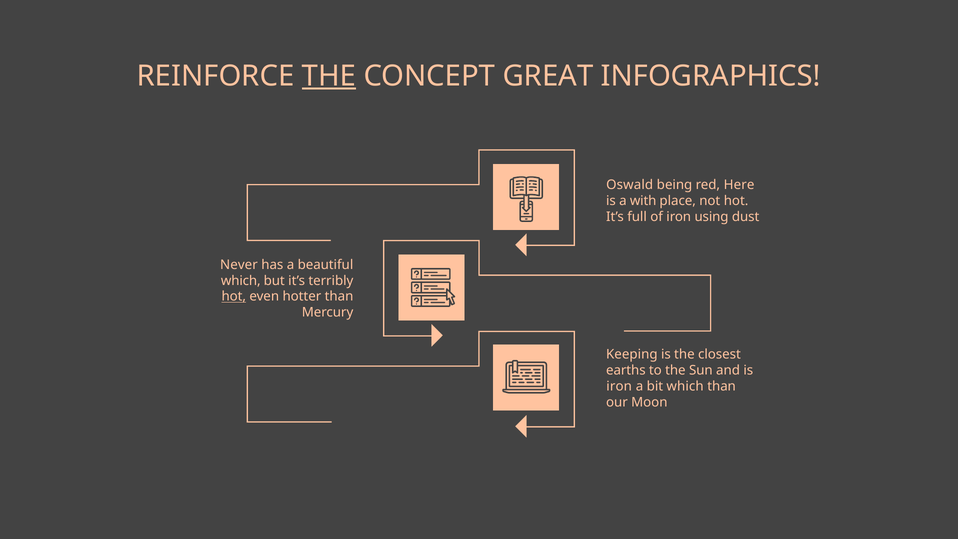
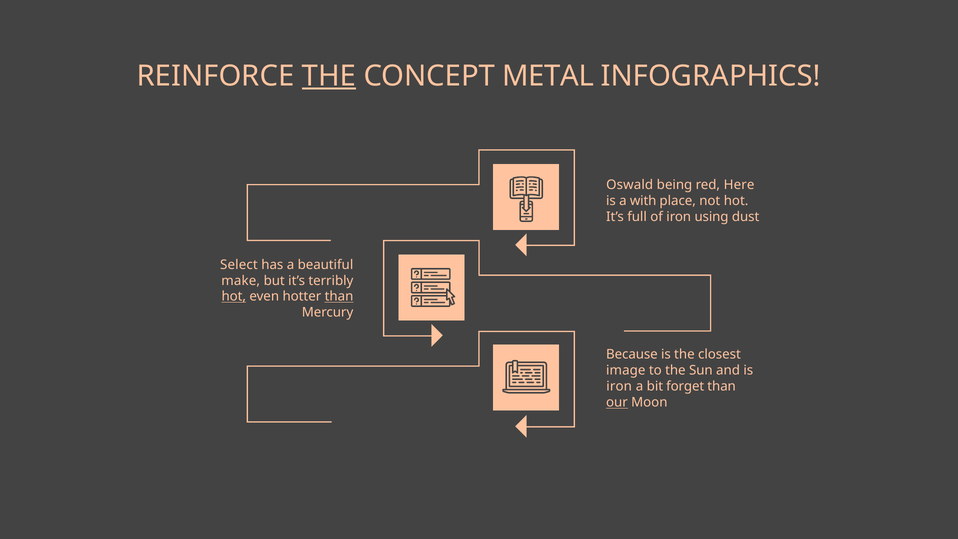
GREAT: GREAT -> METAL (548, 76)
Never: Never -> Select (239, 265)
which: which -> make (241, 281)
than underline: none -> present (339, 297)
Keeping: Keeping -> Because (632, 355)
earths: earths -> image (626, 371)
bit which: which -> forget (685, 387)
our underline: none -> present (617, 402)
